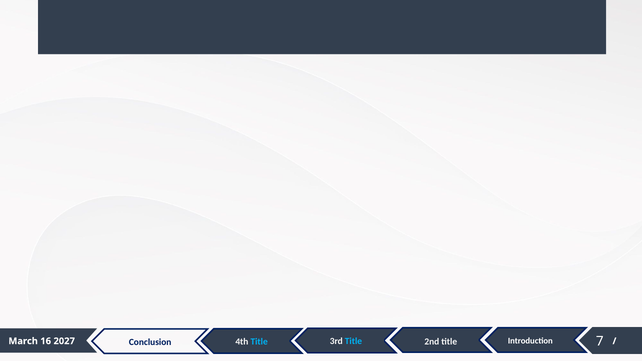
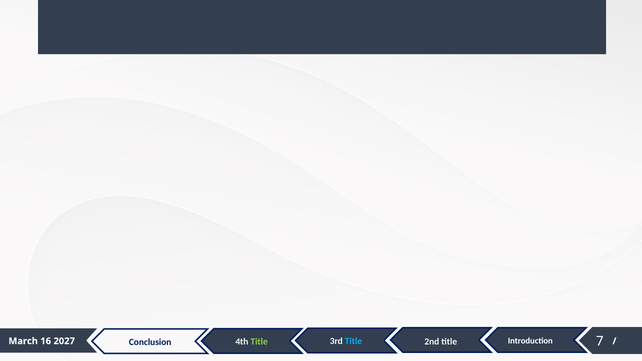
Title colour: light blue -> light green (259, 342)
